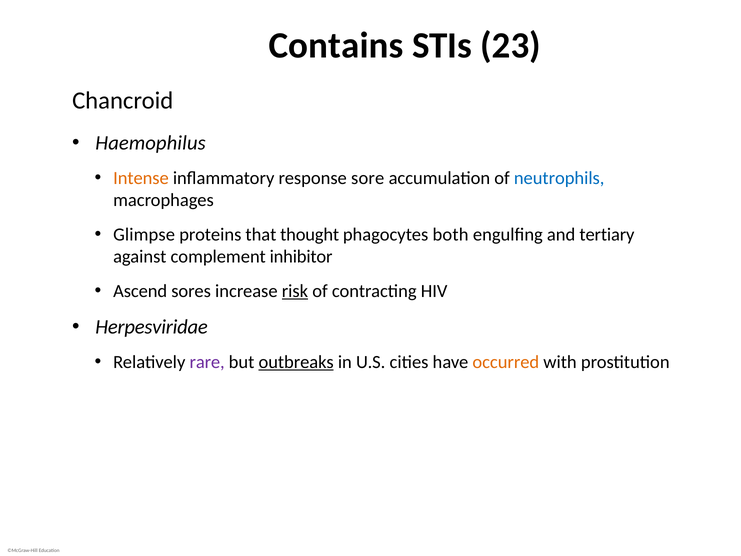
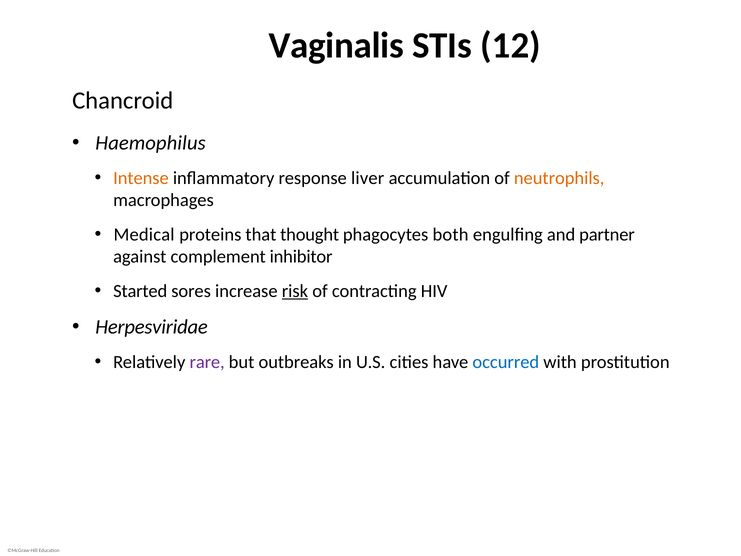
Contains: Contains -> Vaginalis (336, 46)
23: 23 -> 12 (511, 46)
sore: sore -> liver (368, 178)
neutrophils colour: blue -> orange (559, 178)
Glimpse: Glimpse -> Medical (144, 234)
tertiary: tertiary -> partner (607, 234)
Ascend: Ascend -> Started (140, 291)
outbreaks underline: present -> none (296, 362)
occurred colour: orange -> blue (506, 362)
